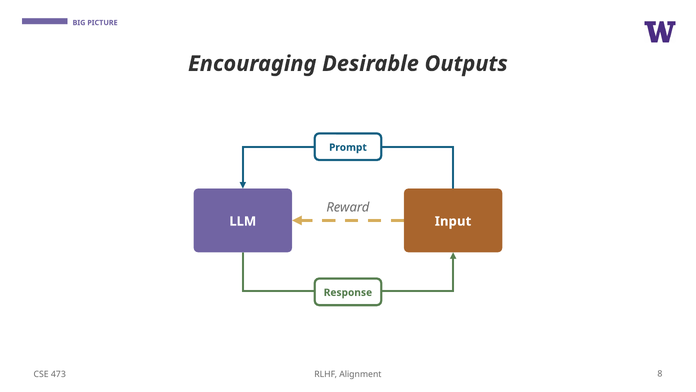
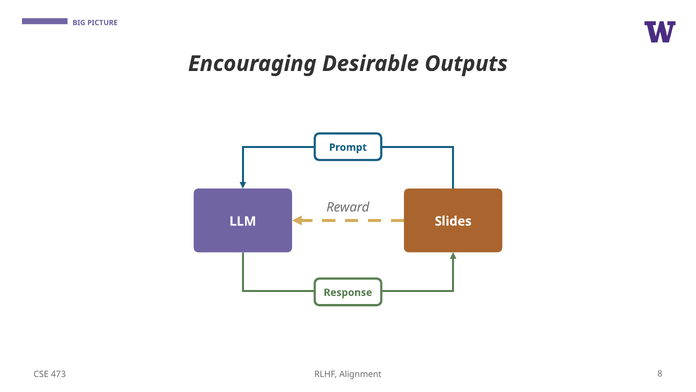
Input: Input -> Slides (453, 221)
